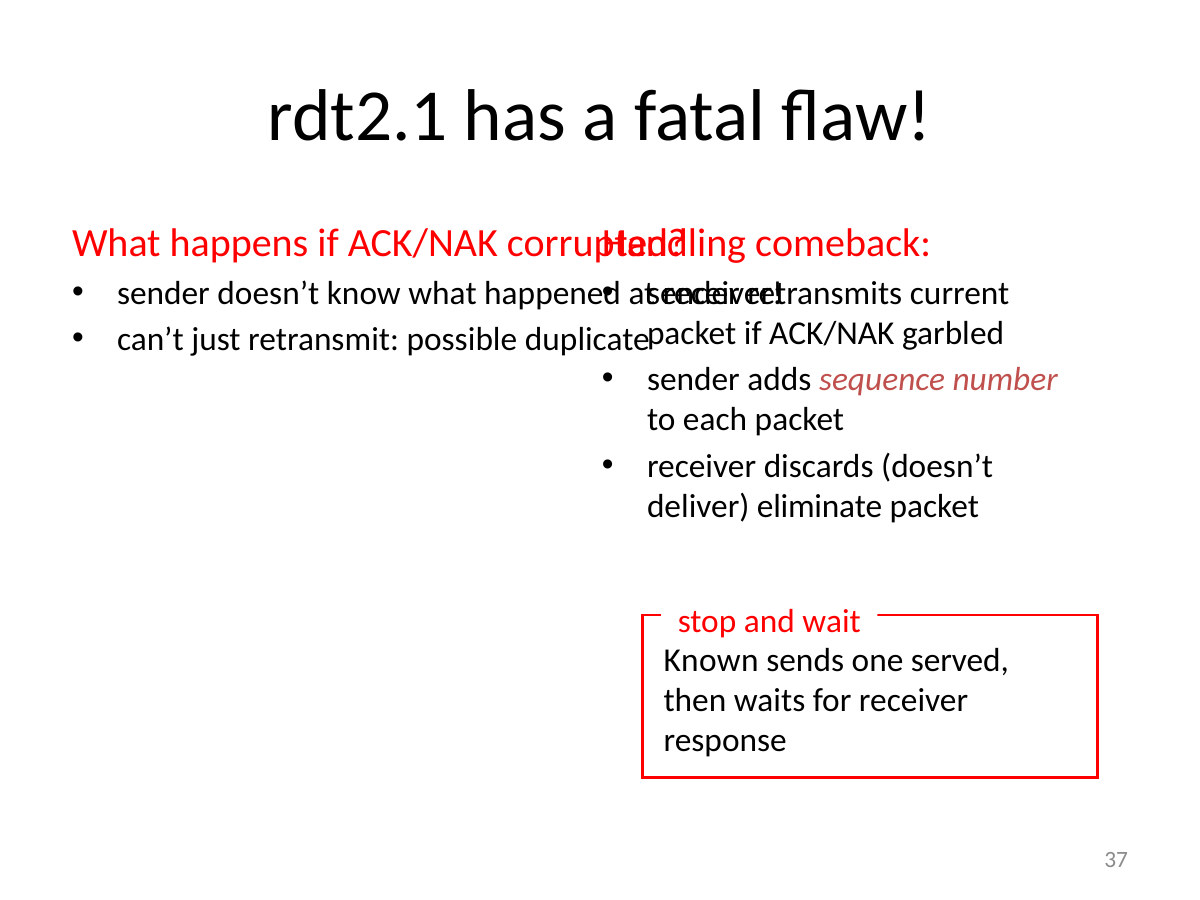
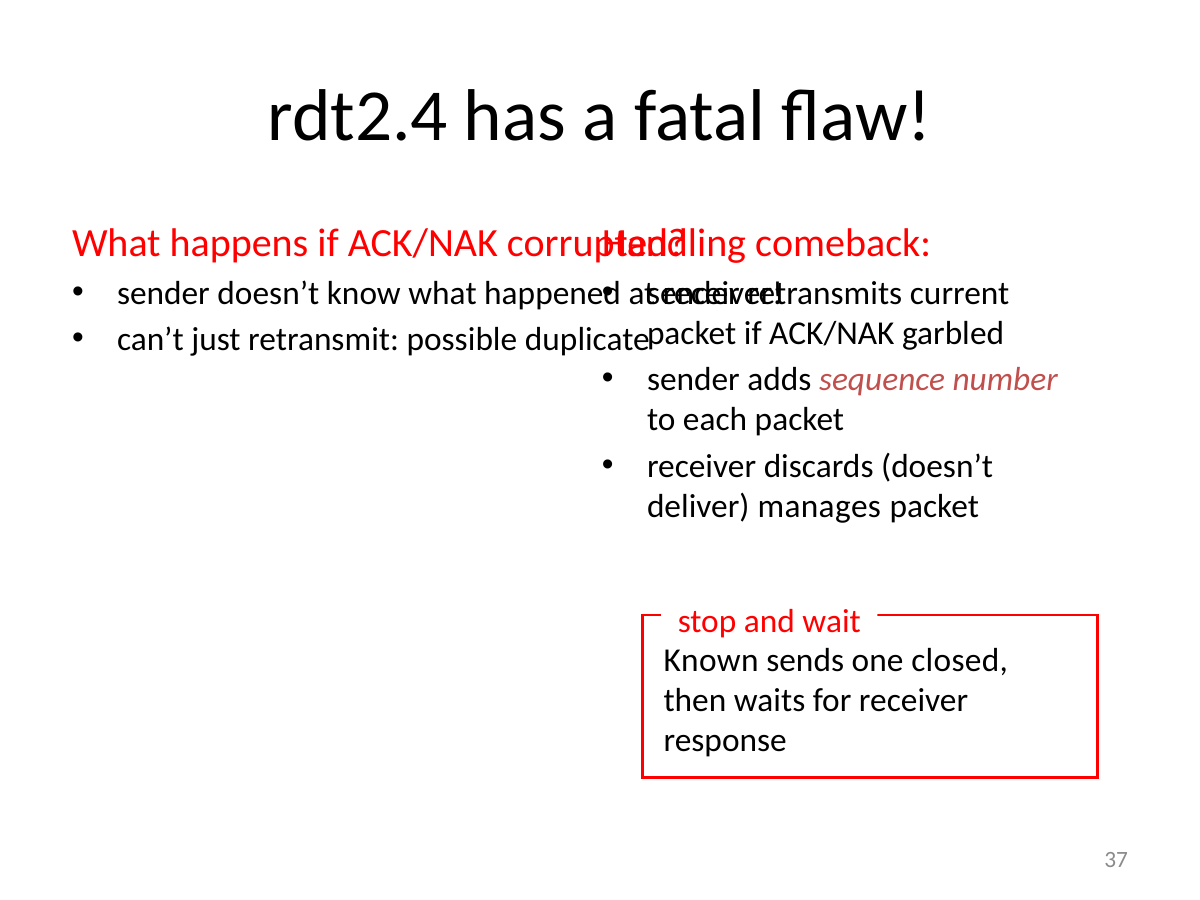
rdt2.1: rdt2.1 -> rdt2.4 (357, 116)
eliminate: eliminate -> manages (819, 506)
served: served -> closed (960, 661)
